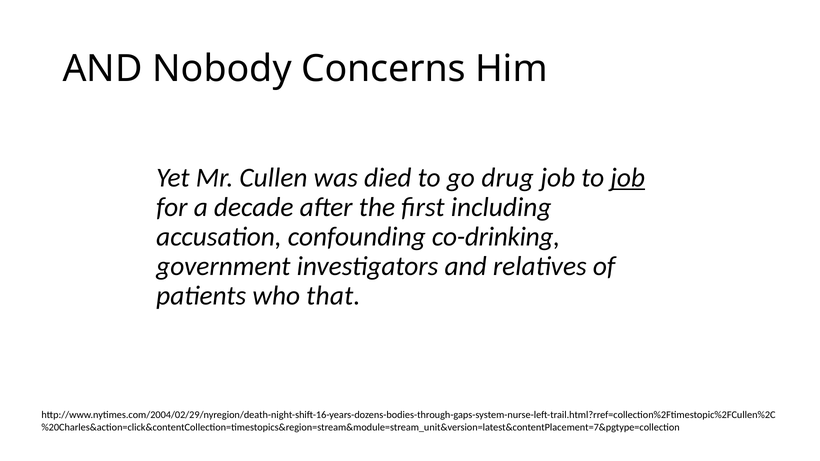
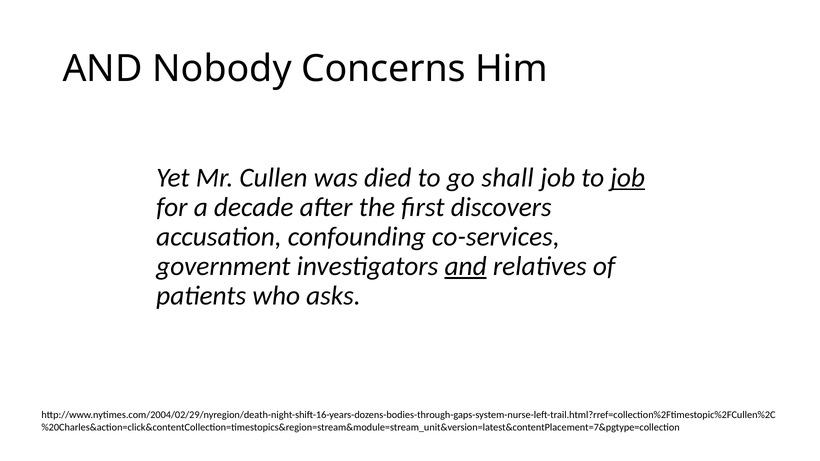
drug: drug -> shall (508, 178)
including: including -> discovers (501, 207)
co-drinking: co-drinking -> co-services (496, 237)
and underline: none -> present (466, 266)
that: that -> asks (333, 296)
